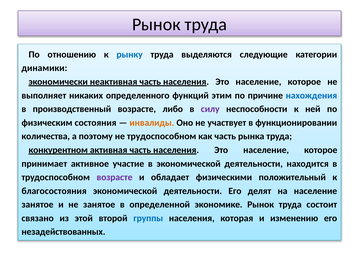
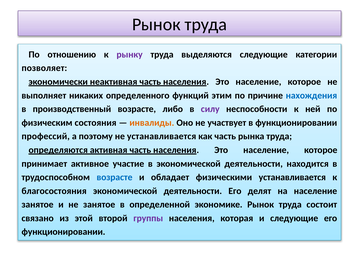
рынку colour: blue -> purple (130, 55)
динамики: динамики -> позволяет (44, 68)
количества: количества -> профессий (46, 136)
не трудоспособном: трудоспособном -> устанавливается (162, 136)
конкурентном: конкурентном -> определяются (58, 150)
возрасте colour: purple -> blue (115, 177)
физическими положительный: положительный -> устанавливается (292, 177)
группы colour: blue -> purple (148, 218)
и изменению: изменению -> следующие (294, 218)
незадействованных: незадействованных -> функционировании (63, 232)
